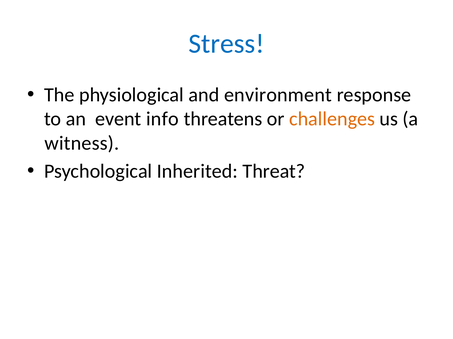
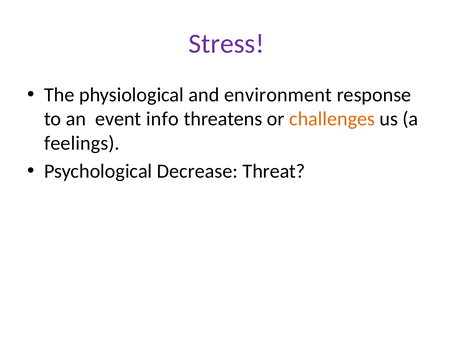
Stress colour: blue -> purple (226, 44)
witness: witness -> feelings (82, 143)
Inherited: Inherited -> Decrease (197, 172)
